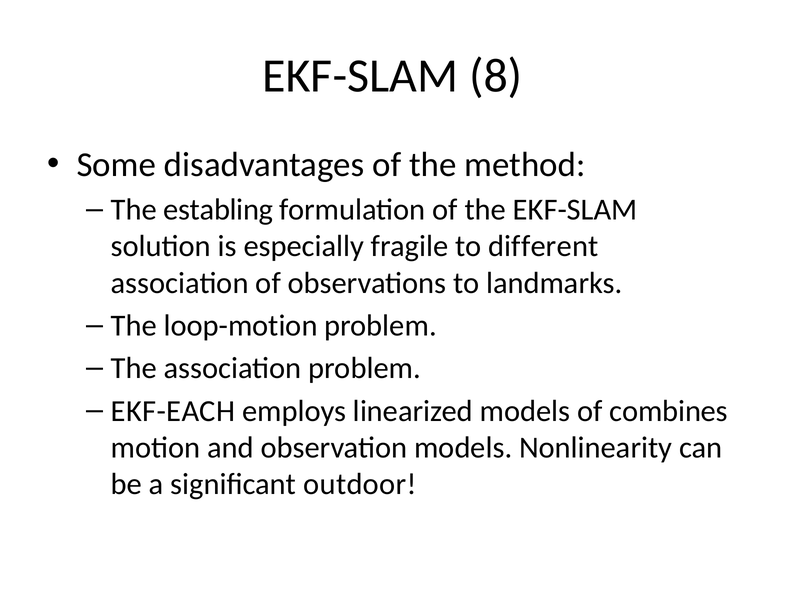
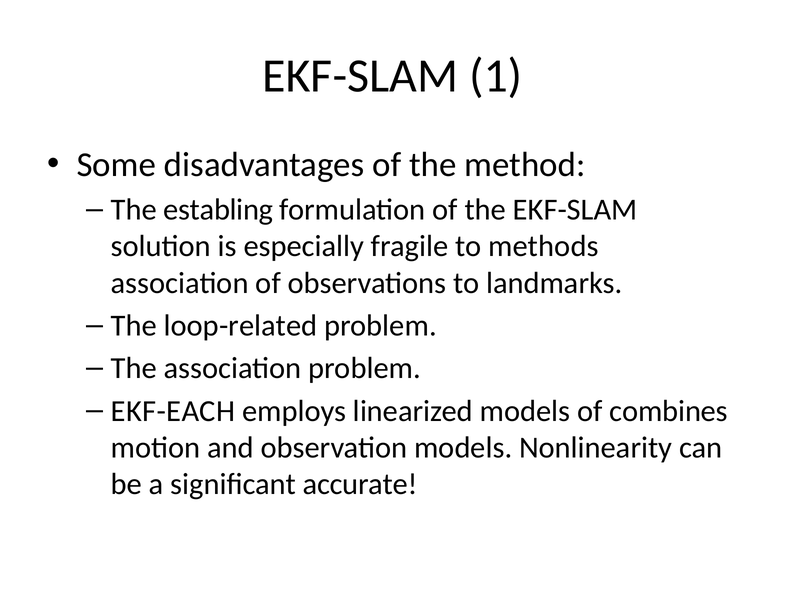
8: 8 -> 1 (496, 76)
different: different -> methods (543, 246)
loop-motion: loop-motion -> loop-related (241, 326)
outdoor: outdoor -> accurate (360, 484)
